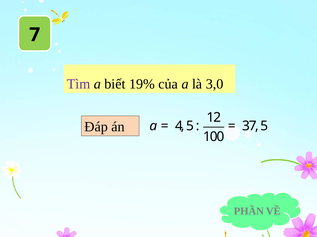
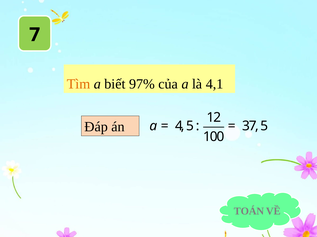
Tìm colour: purple -> orange (79, 84)
19%: 19% -> 97% (142, 84)
3,0: 3,0 -> 4,1 (215, 84)
PHẦN: PHẦN -> TOÁN (249, 212)
